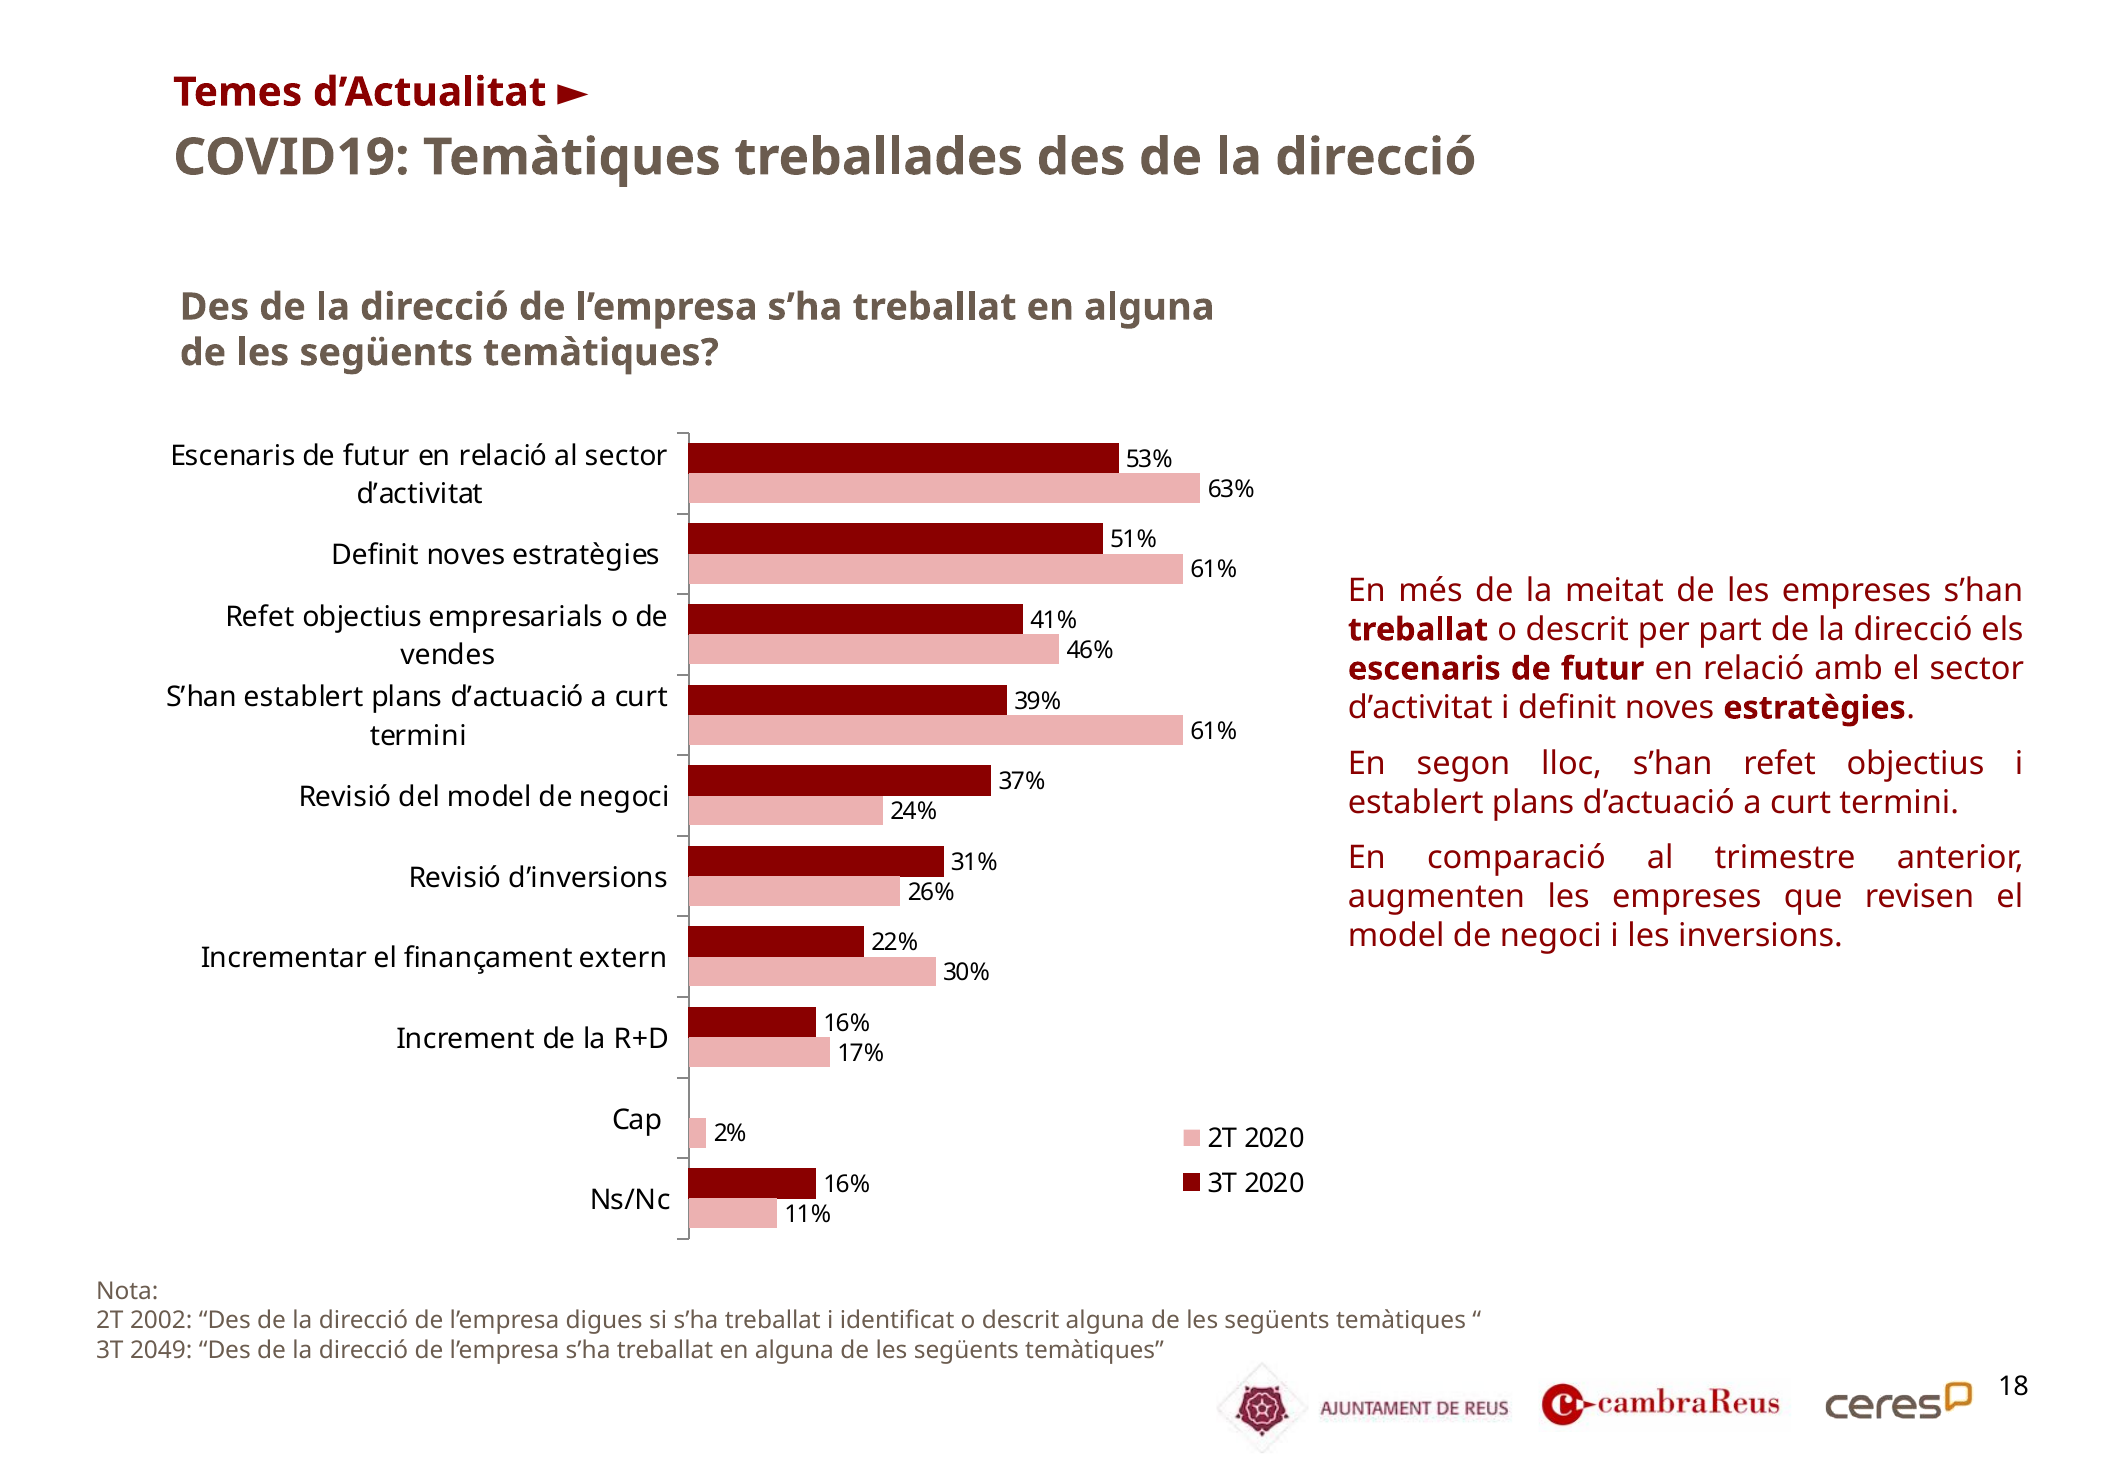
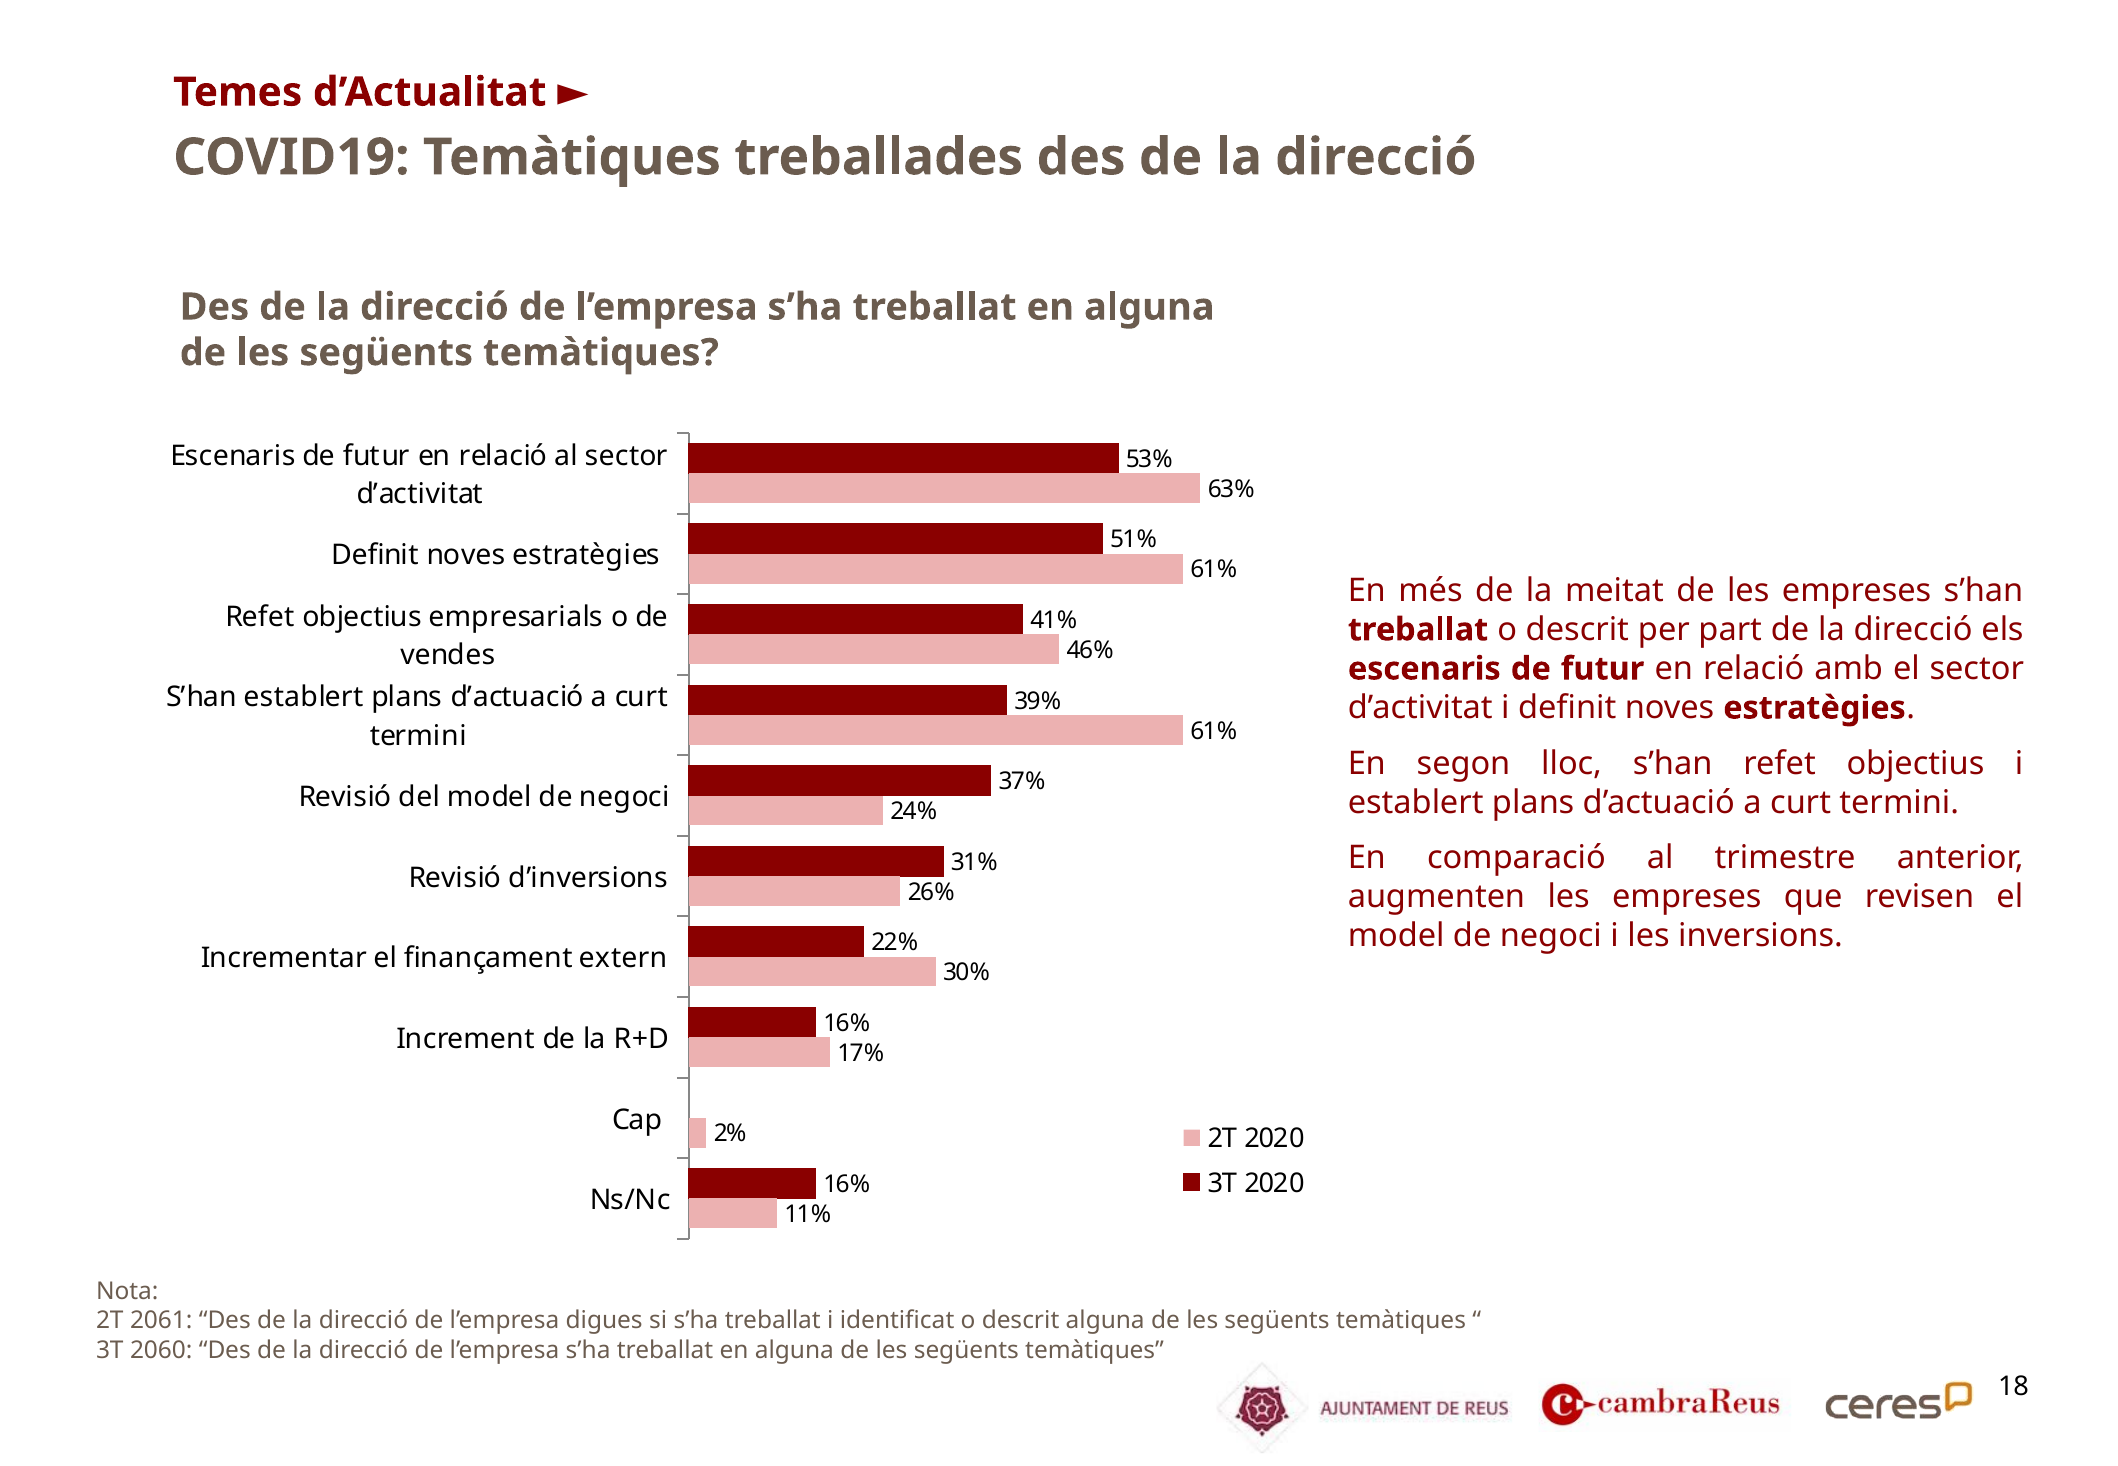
2002: 2002 -> 2061 (161, 1321)
2049: 2049 -> 2060 (161, 1350)
